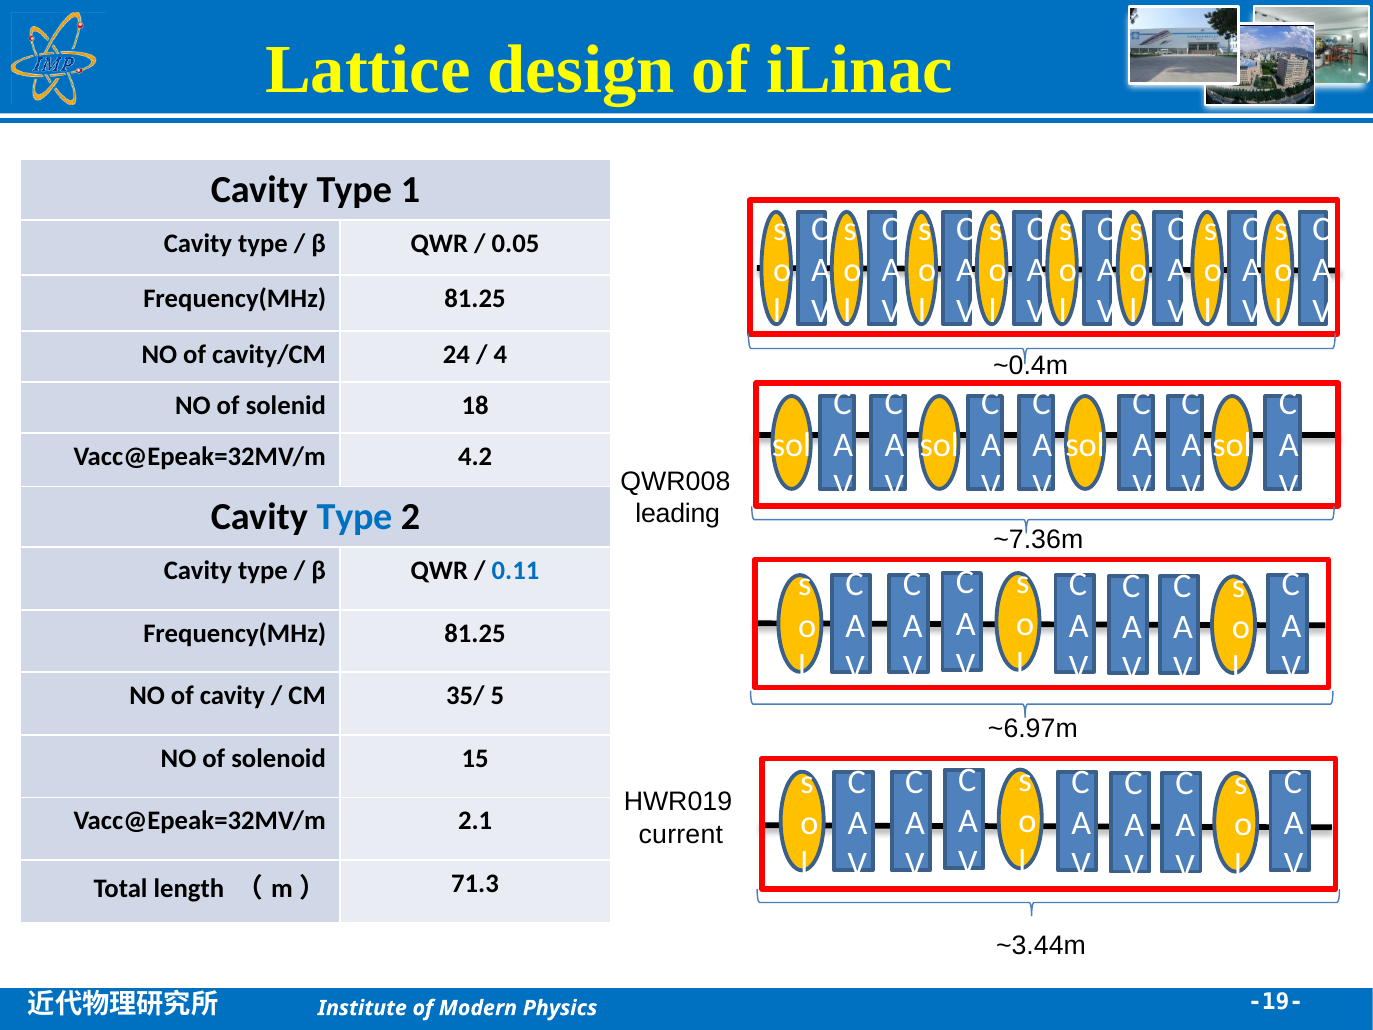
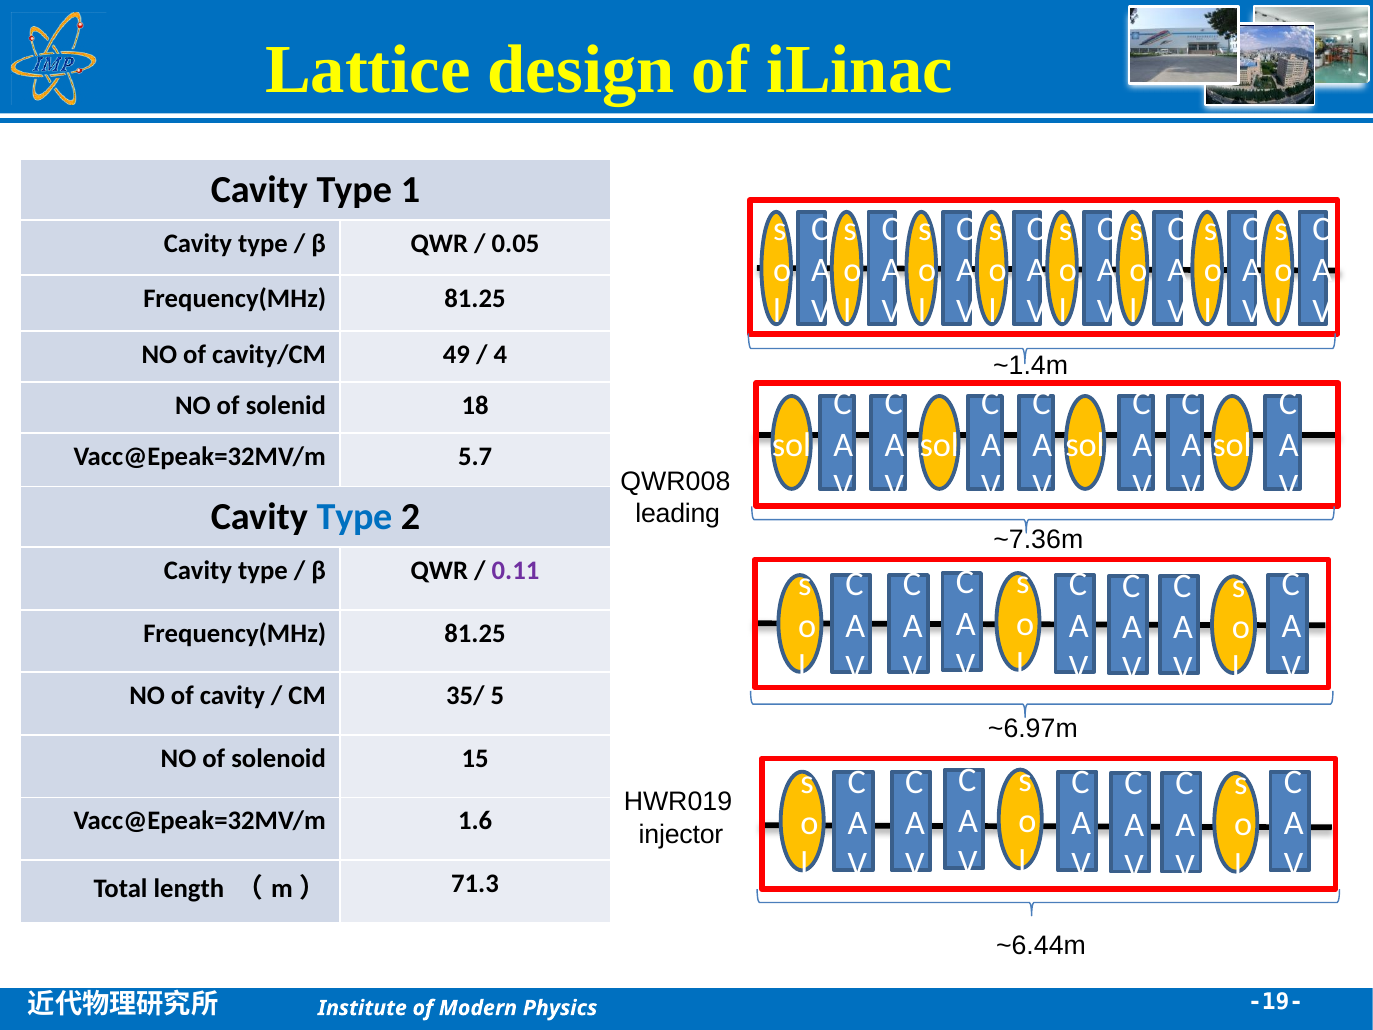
24: 24 -> 49 (456, 354)
~0.4m: ~0.4m -> ~1.4m (1031, 366)
4.2: 4.2 -> 5.7 (475, 456)
0.11 colour: blue -> purple (516, 570)
2.1: 2.1 -> 1.6 (475, 821)
current: current -> injector (681, 834)
~3.44m: ~3.44m -> ~6.44m (1041, 945)
